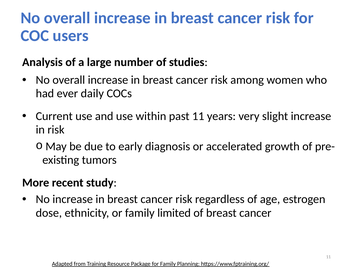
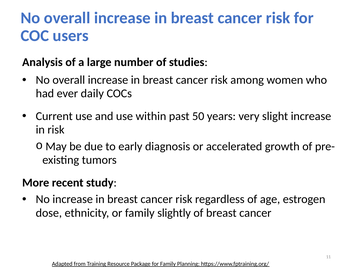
past 11: 11 -> 50 (198, 116)
limited: limited -> slightly (174, 213)
